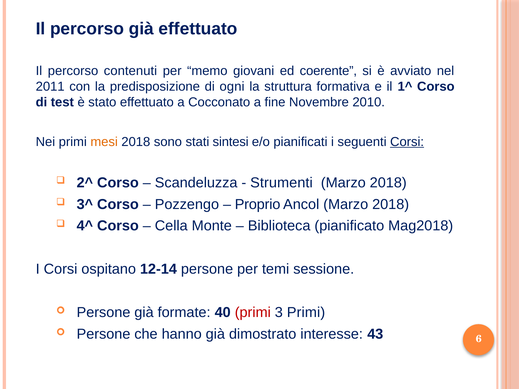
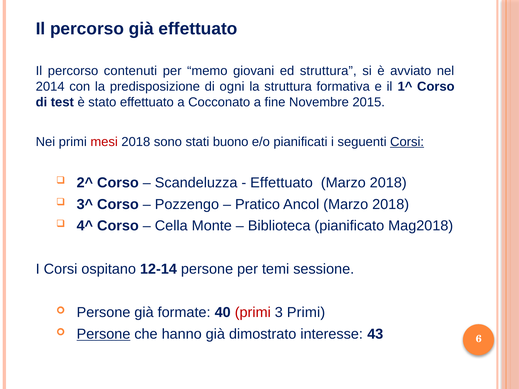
ed coerente: coerente -> struttura (328, 71)
2011: 2011 -> 2014 (50, 87)
2010: 2010 -> 2015 (369, 102)
mesi colour: orange -> red (104, 142)
sintesi: sintesi -> buono (231, 142)
Strumenti: Strumenti -> Effettuato (282, 183)
Proprio: Proprio -> Pratico (257, 204)
Persone underline: none -> present (104, 334)
